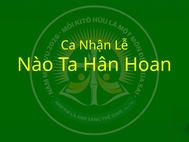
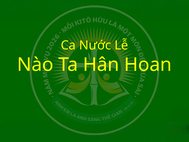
Nhận: Nhận -> Nước (95, 45)
